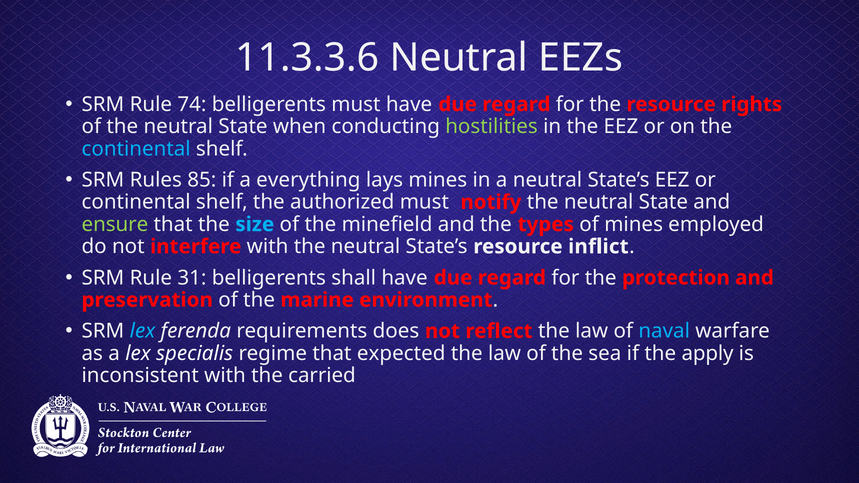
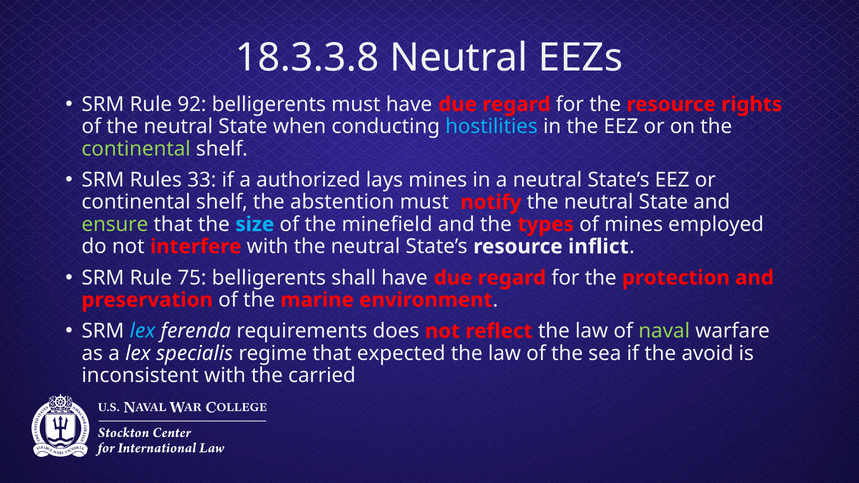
11.3.3.6: 11.3.3.6 -> 18.3.3.8 (307, 58)
74: 74 -> 92 (192, 104)
hostilities colour: light green -> light blue (492, 127)
continental colour: light blue -> light green (136, 149)
85: 85 -> 33 (202, 180)
everything: everything -> authorized (308, 180)
authorized: authorized -> abstention (342, 202)
31: 31 -> 75 (192, 278)
naval colour: light blue -> light green (664, 331)
apply: apply -> avoid (708, 353)
